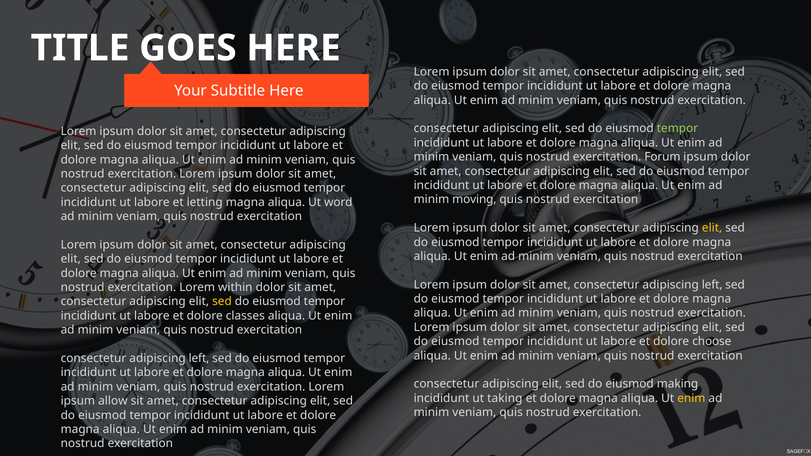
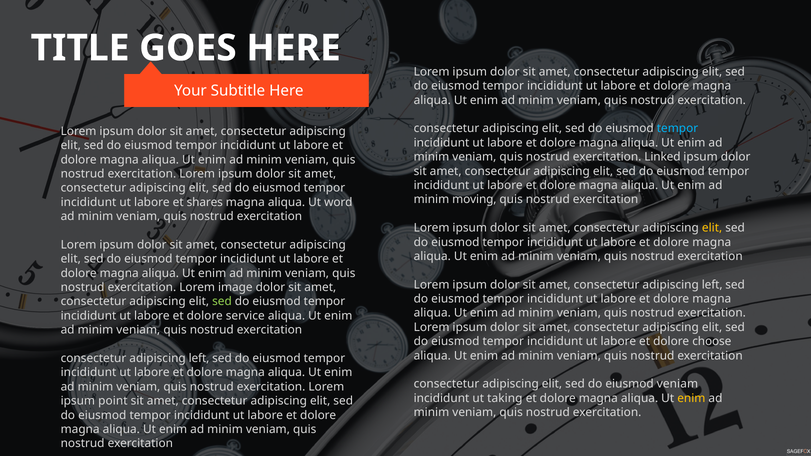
tempor colour: light green -> light blue (677, 129)
Forum: Forum -> Linked (662, 157)
letting: letting -> shares (205, 202)
within: within -> image (235, 288)
sed colour: yellow -> light green (222, 302)
classes: classes -> service (245, 316)
eiusmod making: making -> veniam (677, 384)
allow: allow -> point (113, 401)
